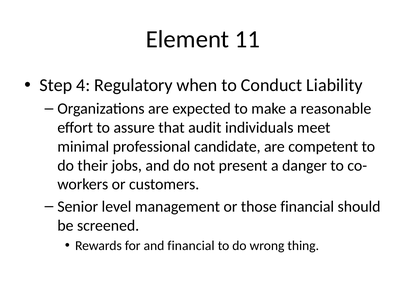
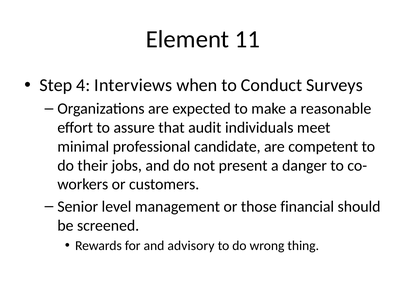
Regulatory: Regulatory -> Interviews (133, 85)
Liability: Liability -> Surveys (335, 85)
and financial: financial -> advisory (191, 245)
